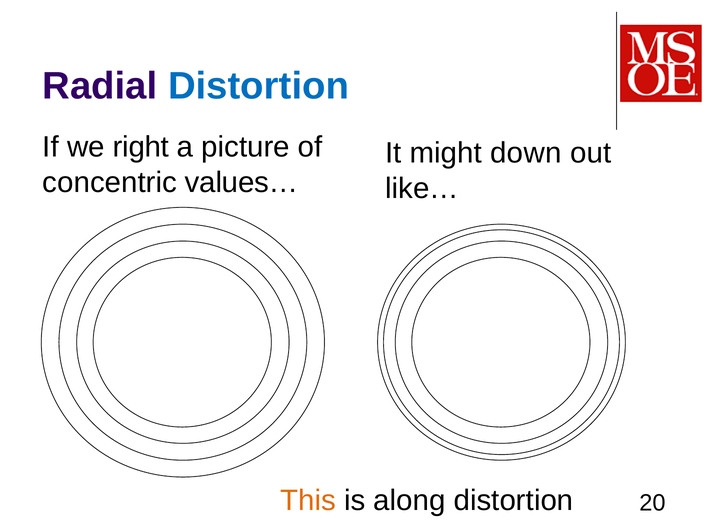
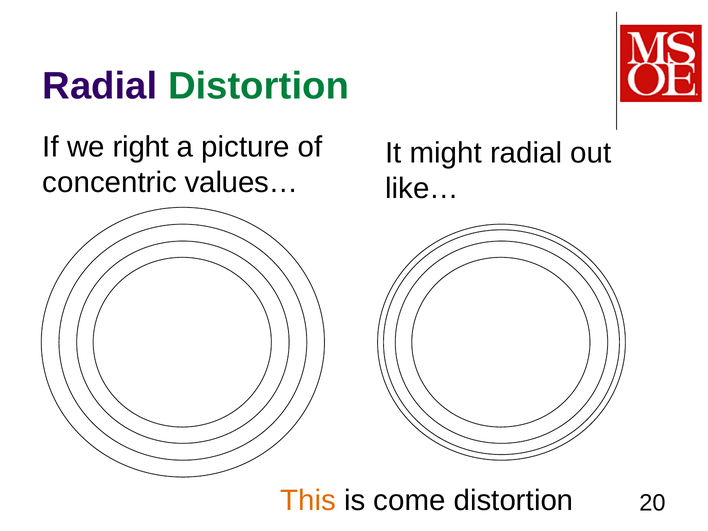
Distortion colour: blue -> green (258, 86)
might down: down -> radial (526, 153)
along: along -> come (410, 500)
